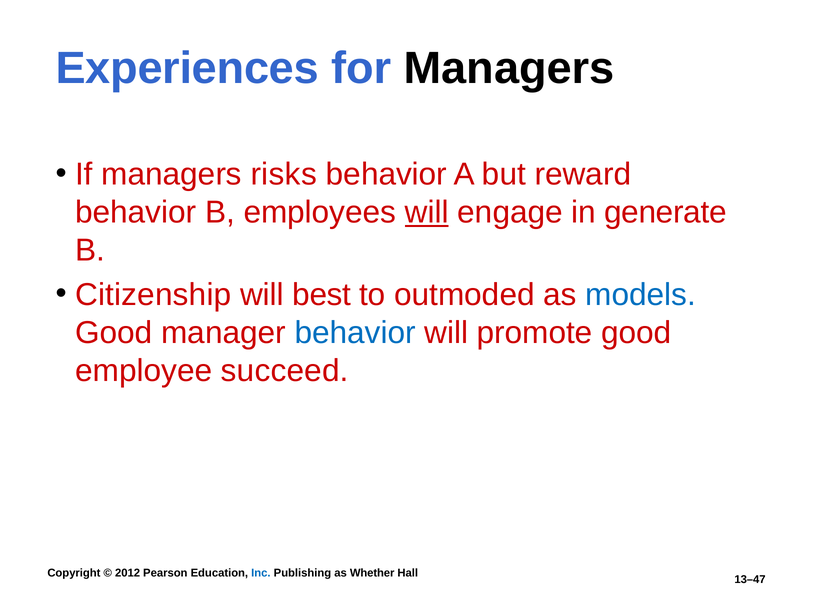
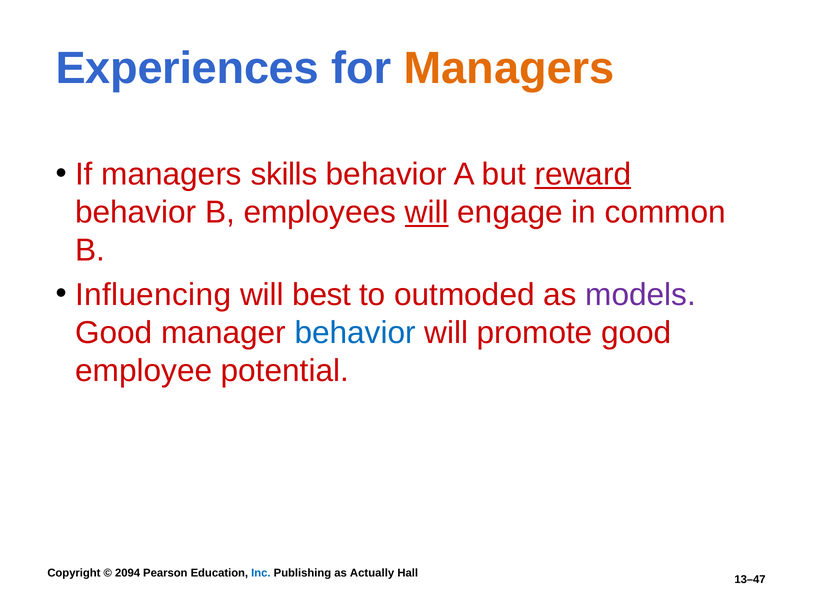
Managers colour: black -> orange (509, 68)
risks: risks -> skills (284, 174)
reward underline: none -> present (583, 174)
generate: generate -> common (665, 212)
Citizenship: Citizenship -> Influencing (153, 295)
models colour: blue -> purple (641, 295)
succeed: succeed -> potential (285, 370)
2012: 2012 -> 2094 (128, 573)
Whether: Whether -> Actually (372, 573)
